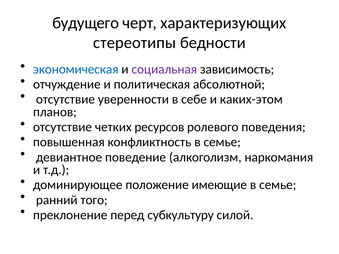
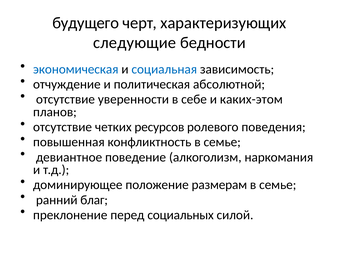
стереотипы: стереотипы -> следующие (135, 43)
социальная colour: purple -> blue (164, 69)
имеющие: имеющие -> размерам (219, 185)
того: того -> благ (94, 200)
субкультуру: субкультуру -> социальных (181, 215)
